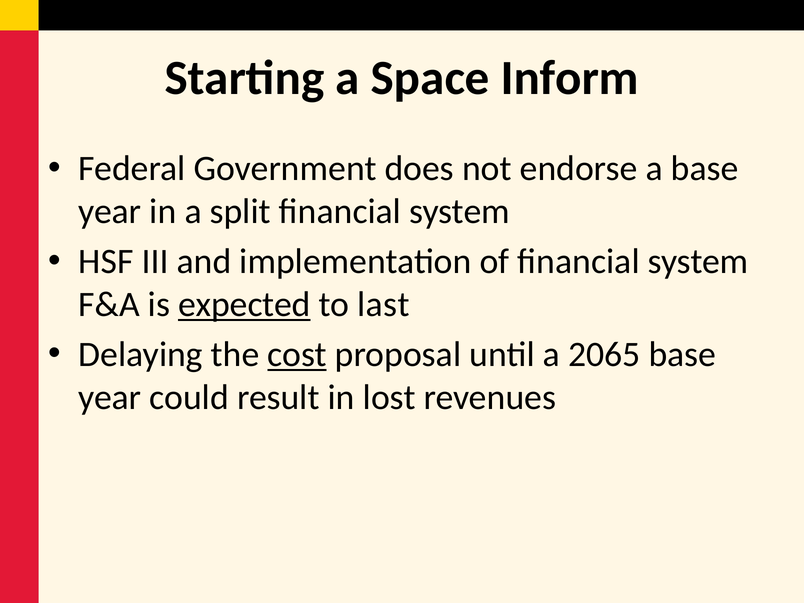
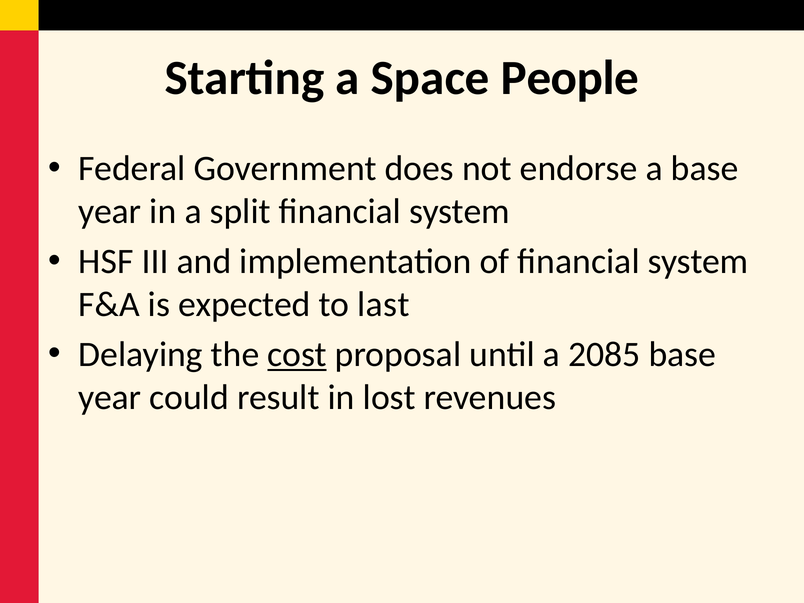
Inform: Inform -> People (570, 78)
expected underline: present -> none (244, 304)
2065: 2065 -> 2085 (604, 355)
